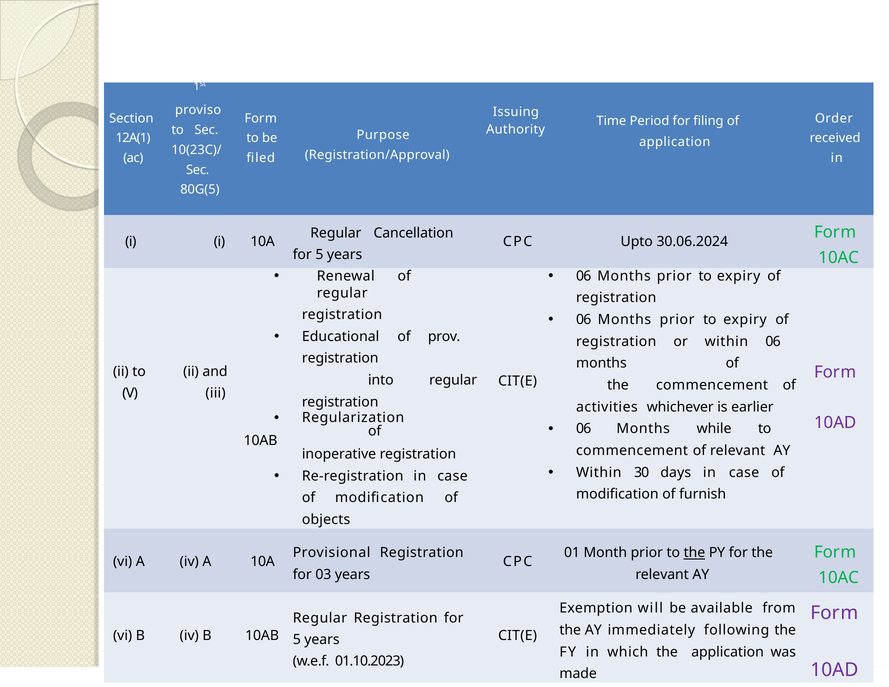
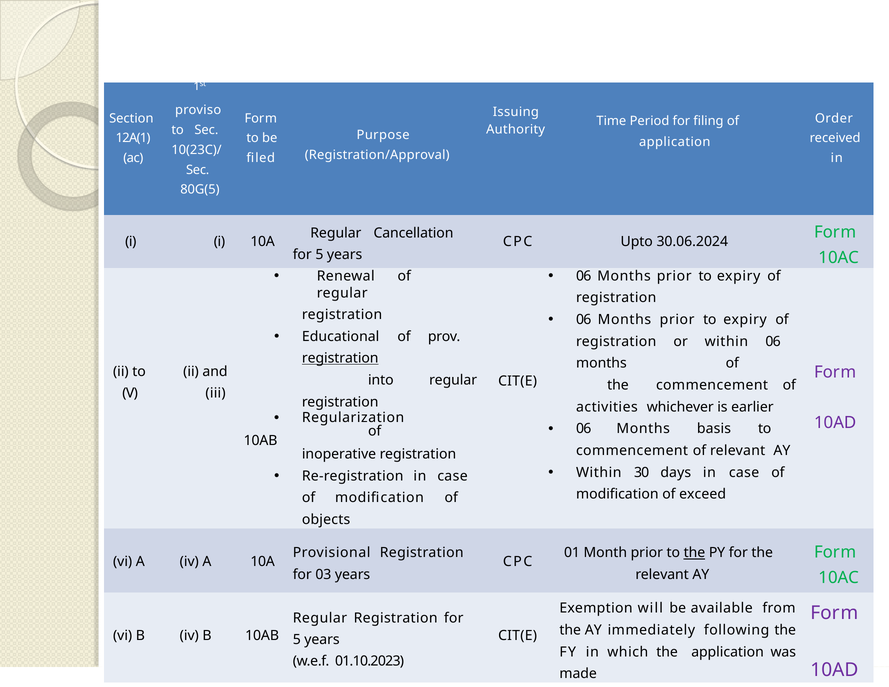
registration underline: none -> present (340, 358)
while: while -> basis (714, 429)
furnish: furnish -> exceed (703, 494)
